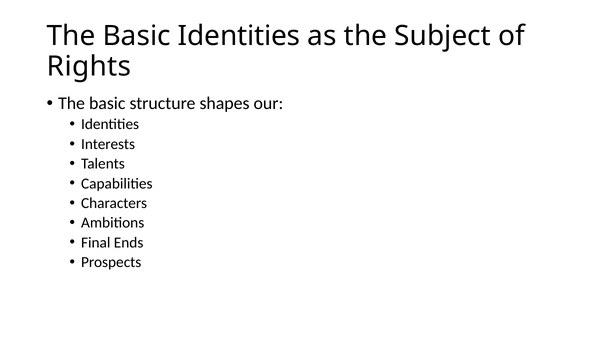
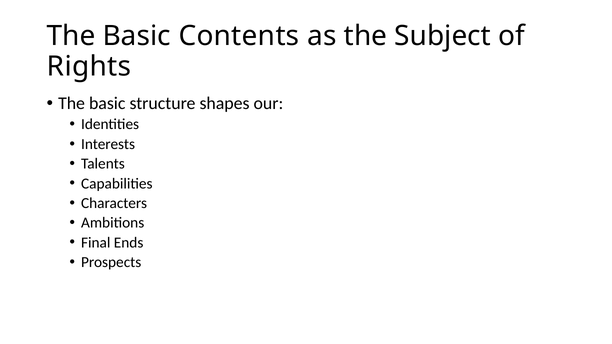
Basic Identities: Identities -> Contents (239, 36)
